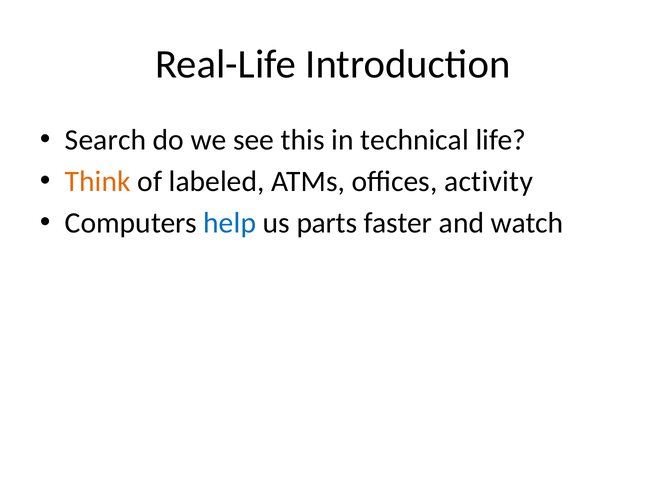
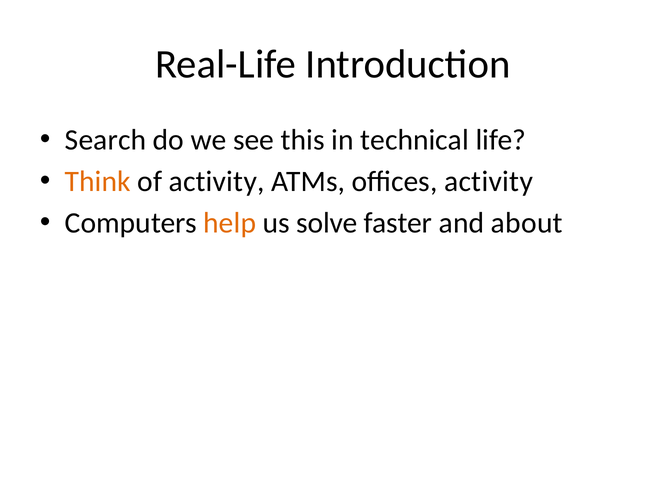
of labeled: labeled -> activity (217, 181)
help colour: blue -> orange (230, 223)
parts: parts -> solve (327, 223)
watch: watch -> about (527, 223)
